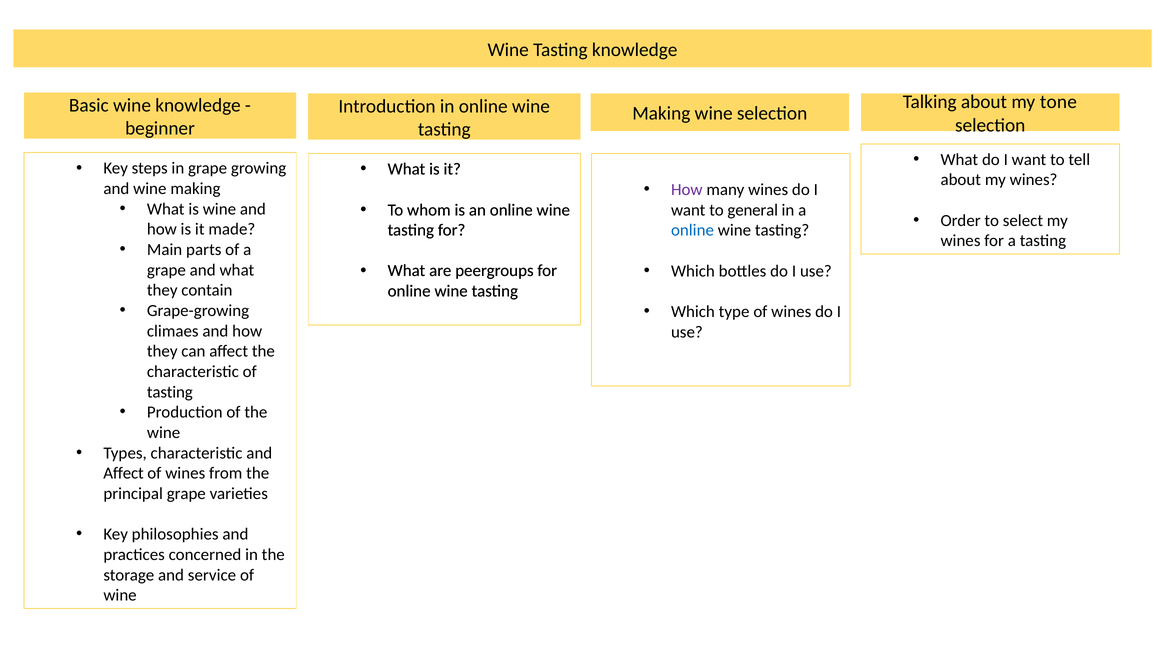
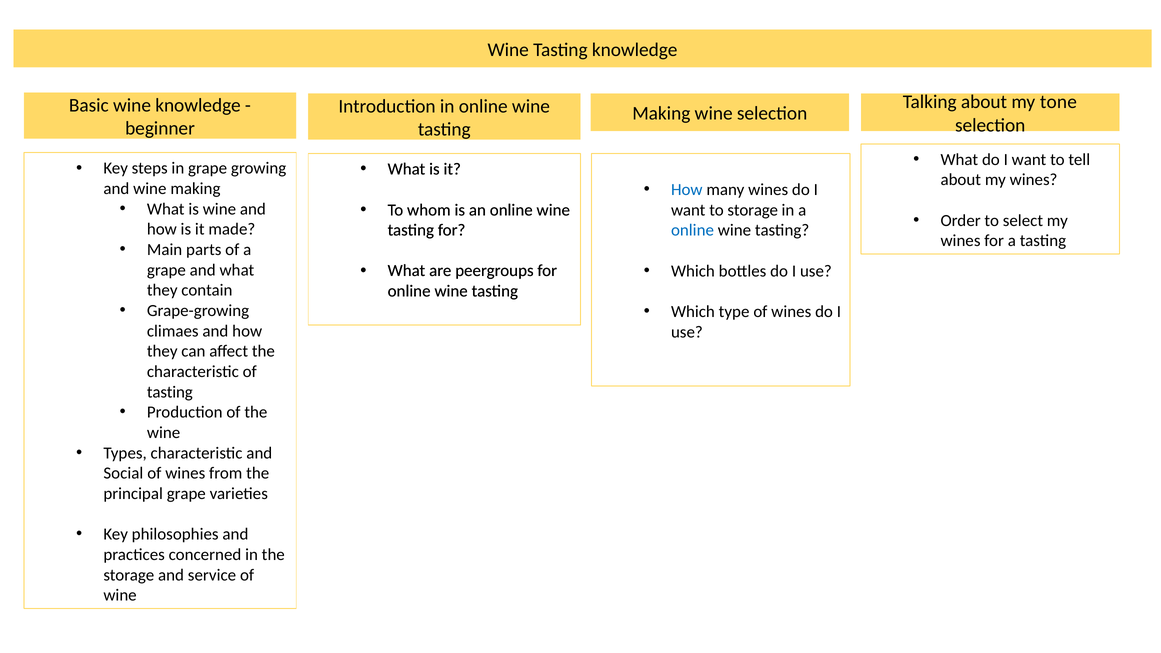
How colour: purple -> blue (687, 190)
to general: general -> storage (753, 210)
Affect: Affect -> Social (123, 473)
